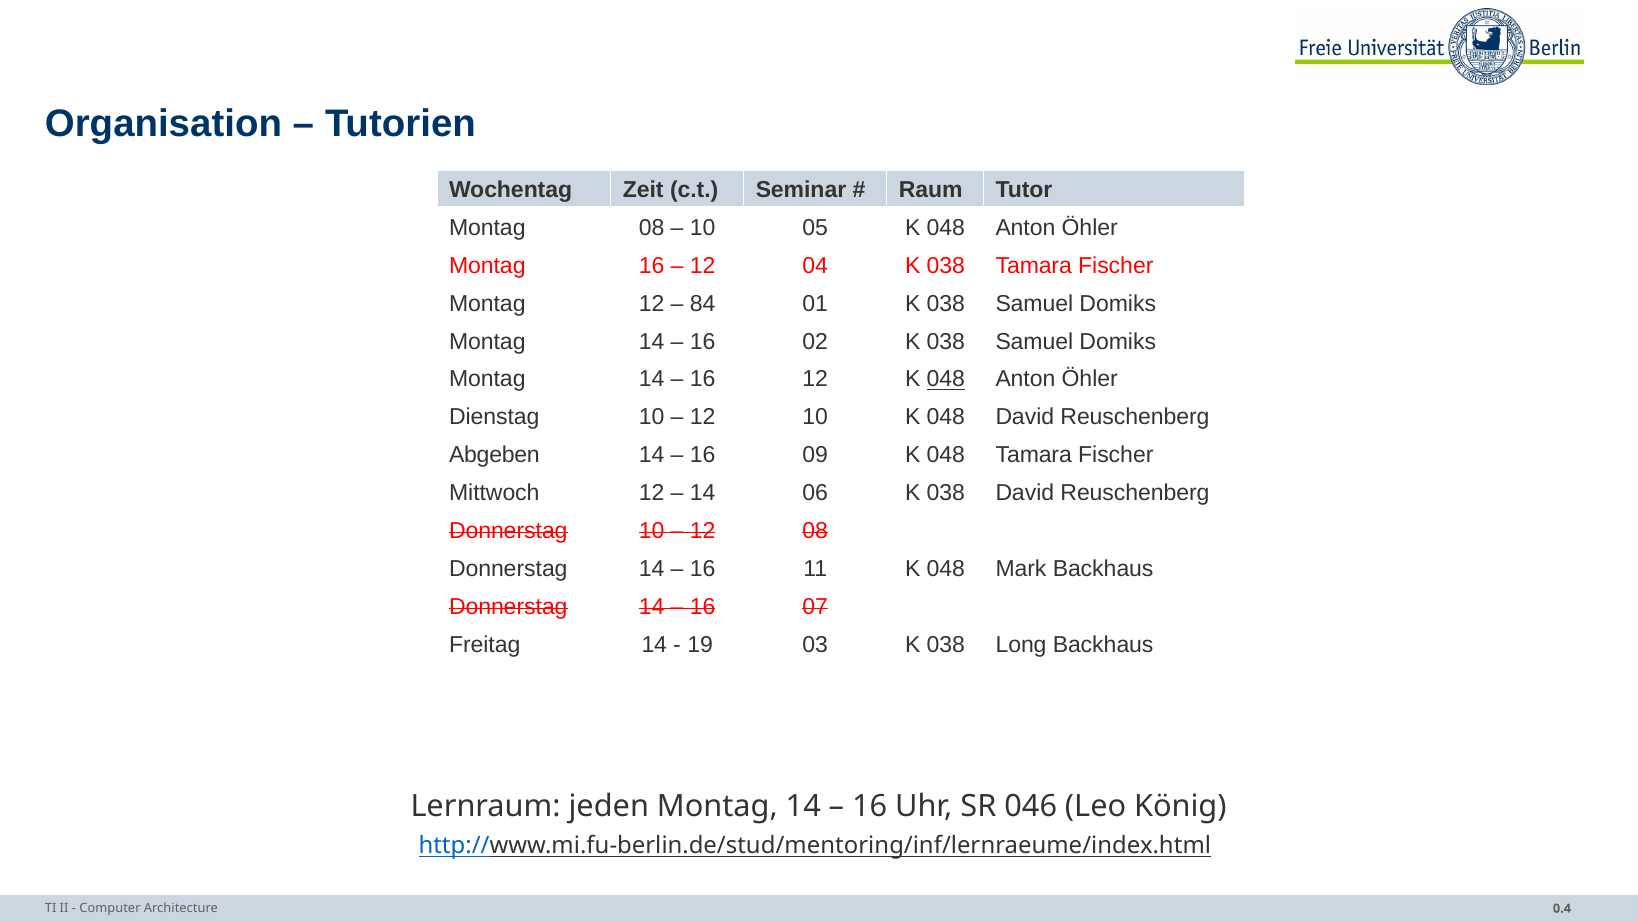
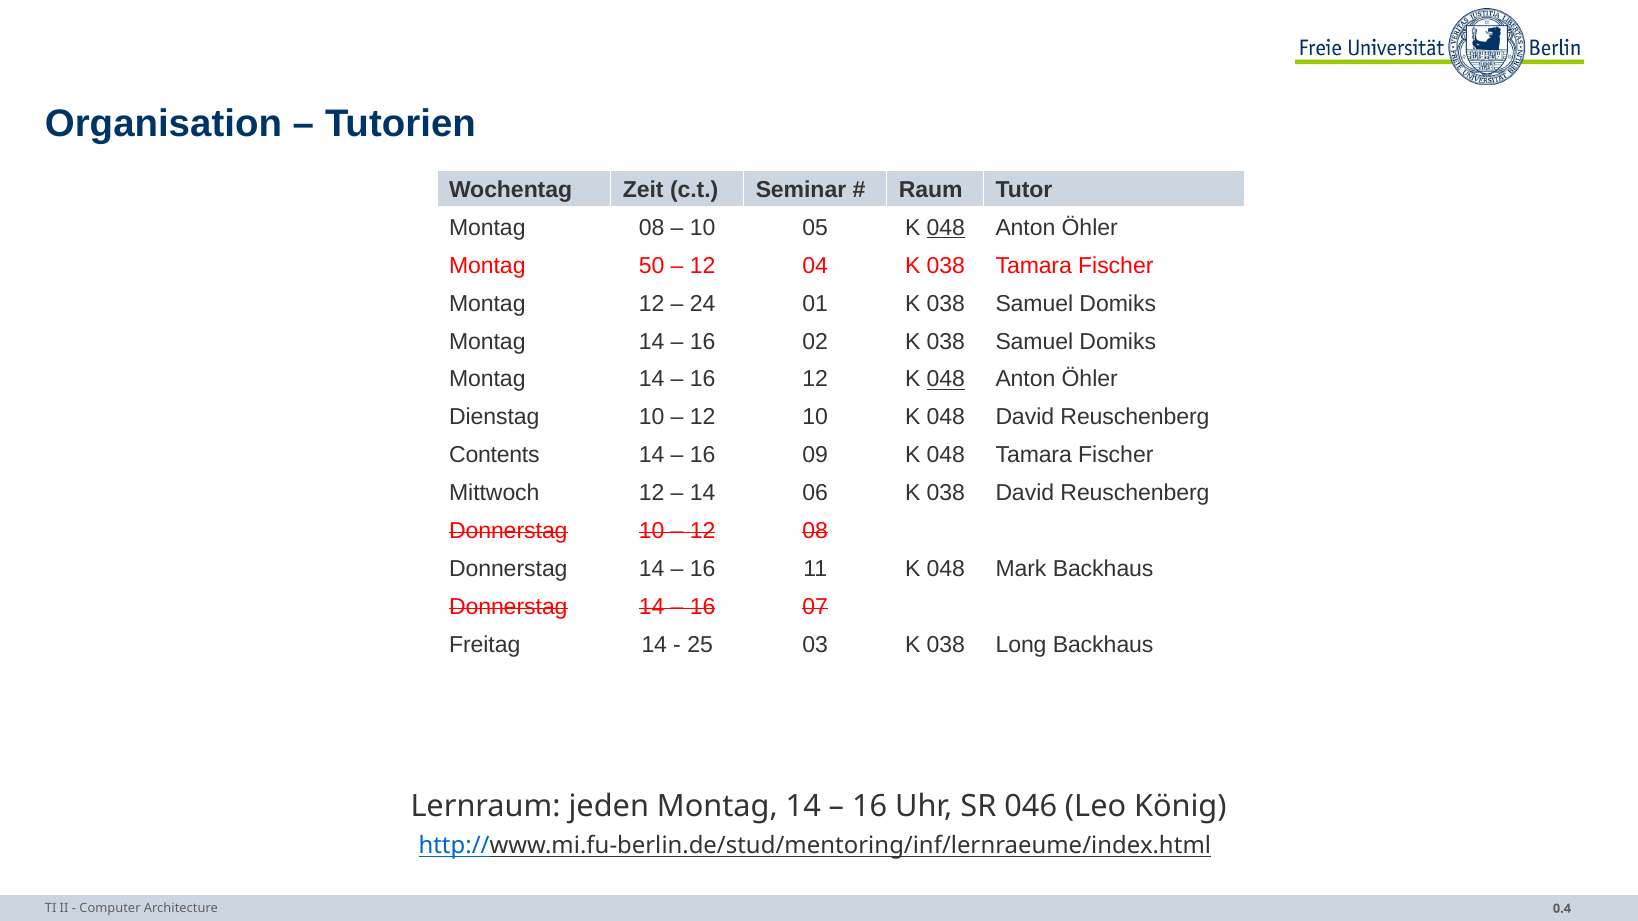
048 underline: none -> present (946, 228)
Montag 16: 16 -> 50 (652, 266)
84: 84 -> 24 (703, 304)
Abgeben: Abgeben -> Contents (494, 455)
19: 19 -> 25 (700, 645)
